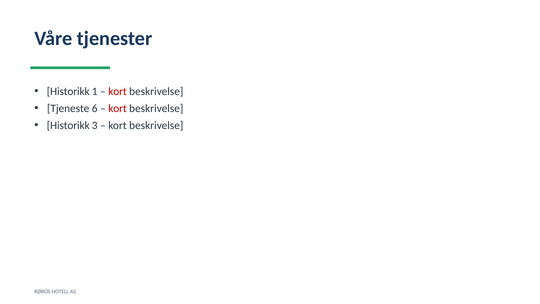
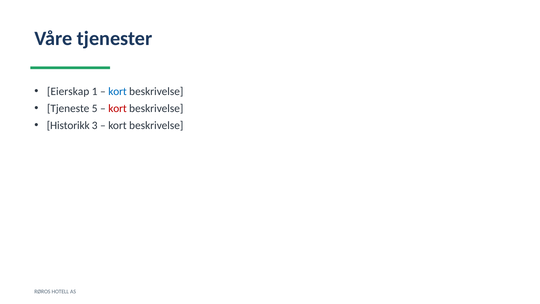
Historikk: Historikk -> Eierskap (68, 91)
kort colour: red -> blue (117, 91)
6: 6 -> 5 (95, 108)
